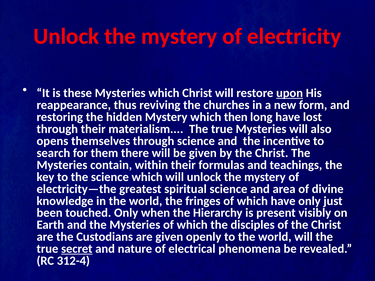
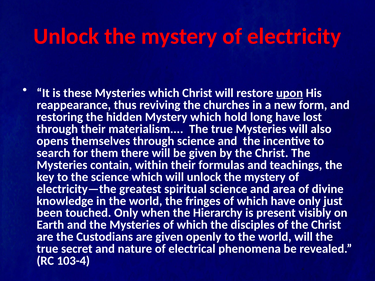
then: then -> hold (236, 117)
secret underline: present -> none (77, 249)
312-4: 312-4 -> 103-4 (73, 261)
